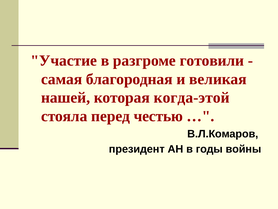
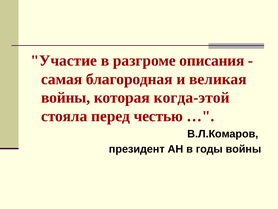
готовили: готовили -> описания (212, 60)
нашей: нашей -> войны (66, 97)
